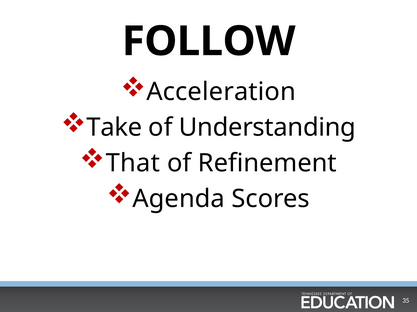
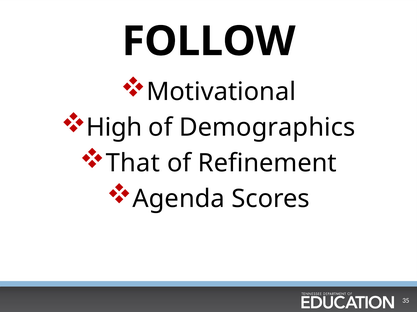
Acceleration: Acceleration -> Motivational (221, 92)
Take: Take -> High (114, 128)
Understanding: Understanding -> Demographics (267, 128)
